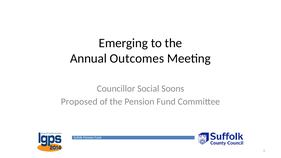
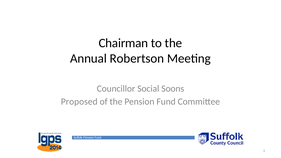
Emerging: Emerging -> Chairman (123, 43)
Outcomes: Outcomes -> Robertson (137, 58)
